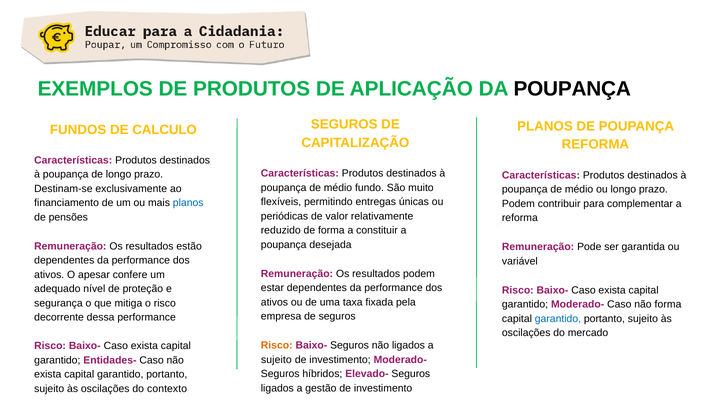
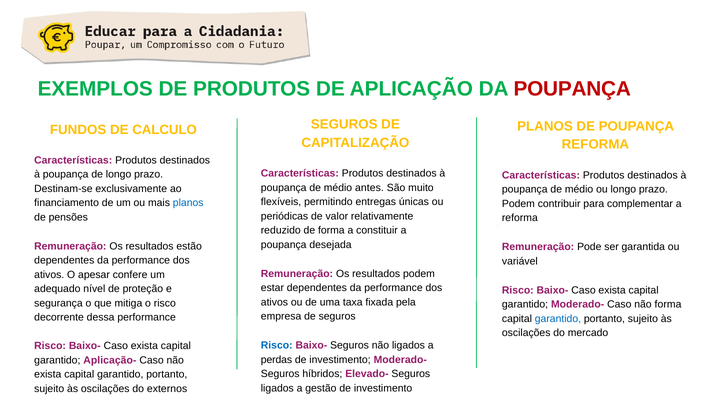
POUPANÇA colour: black -> red (572, 89)
fundo: fundo -> antes (369, 187)
Risco colour: orange -> blue (277, 345)
sujeito: sujeito -> perdas (276, 359)
Entidades-: Entidades- -> Aplicação- (110, 360)
contexto: contexto -> externos (167, 388)
